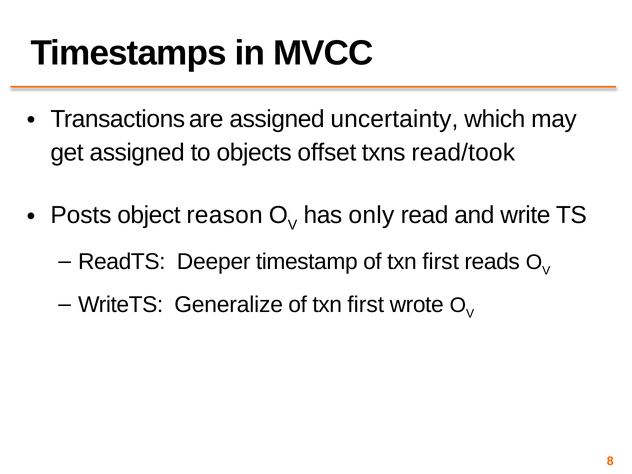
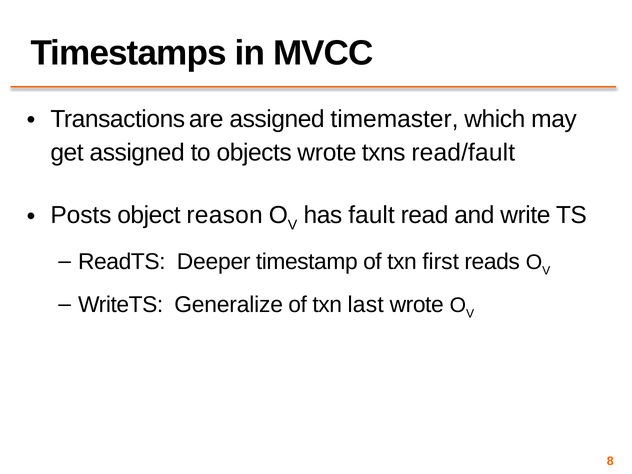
uncertainty: uncertainty -> timemaster (394, 119)
objects offset: offset -> wrote (327, 153)
read/took: read/took -> read/fault (463, 153)
only: only -> fault (371, 215)
first: first -> last (366, 305)
